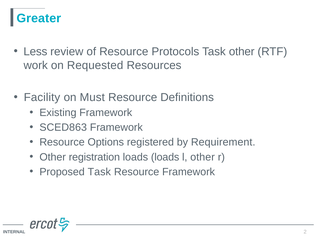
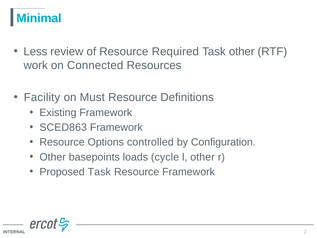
Greater: Greater -> Minimal (39, 18)
Protocols: Protocols -> Required (175, 51)
Requested: Requested -> Connected (95, 65)
registered: registered -> controlled (150, 142)
Requirement: Requirement -> Configuration (223, 142)
registration: registration -> basepoints (94, 157)
loads loads: loads -> cycle (165, 157)
